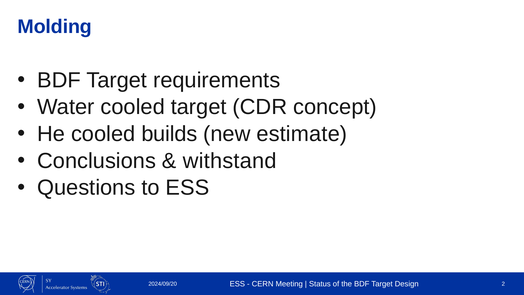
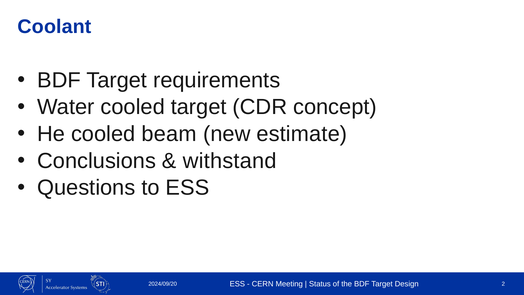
Molding: Molding -> Coolant (55, 27)
builds: builds -> beam (169, 134)
